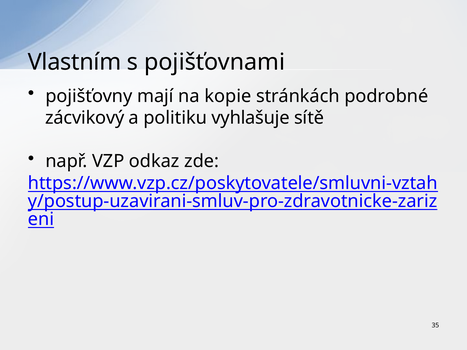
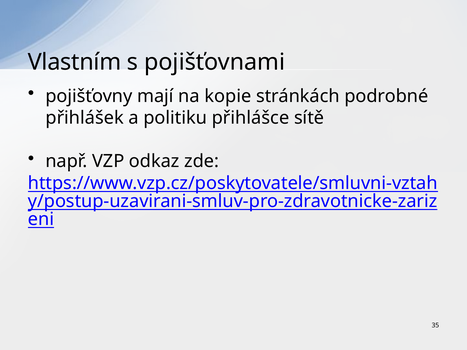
zácvikový: zácvikový -> přihlášek (85, 118)
vyhlašuje: vyhlašuje -> přihlášce (250, 118)
